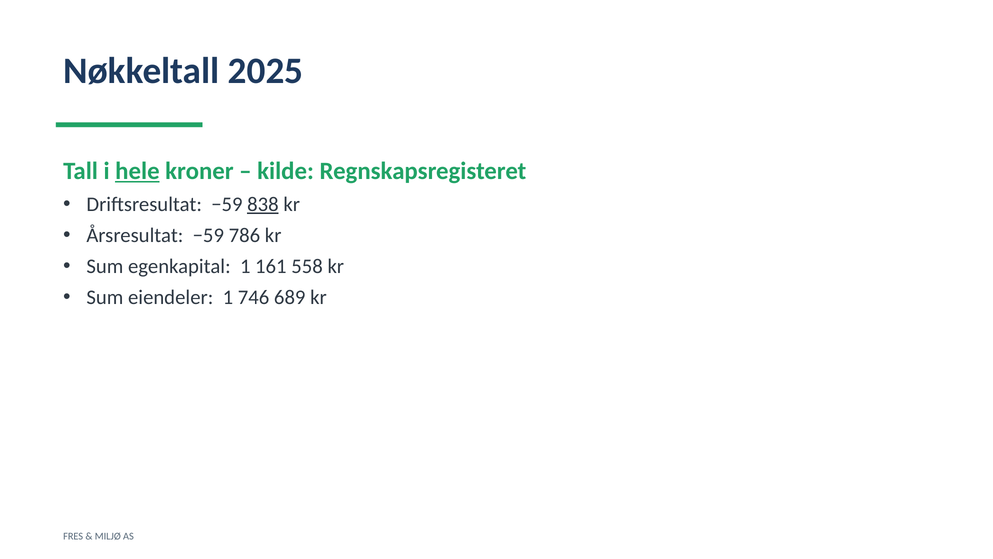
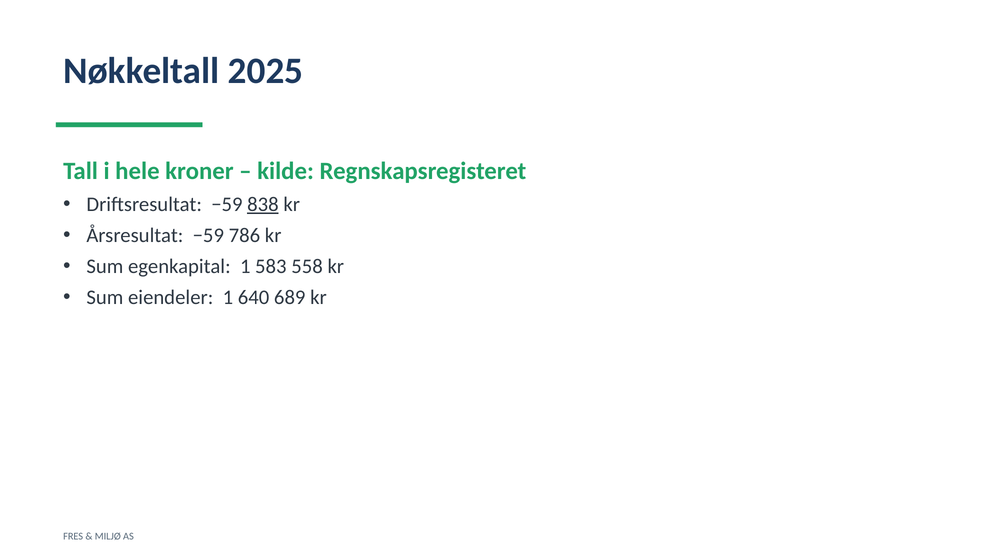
hele underline: present -> none (137, 171)
161: 161 -> 583 (271, 266)
746: 746 -> 640 (254, 297)
